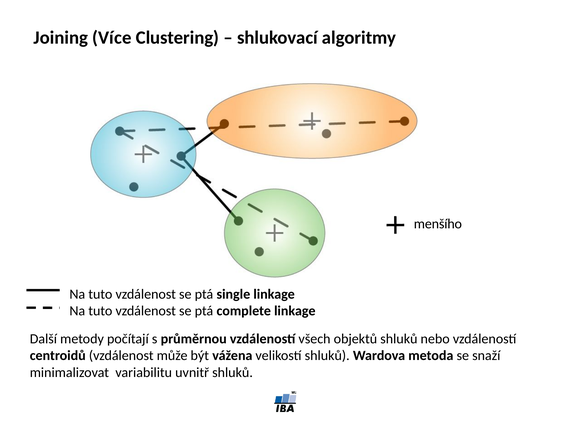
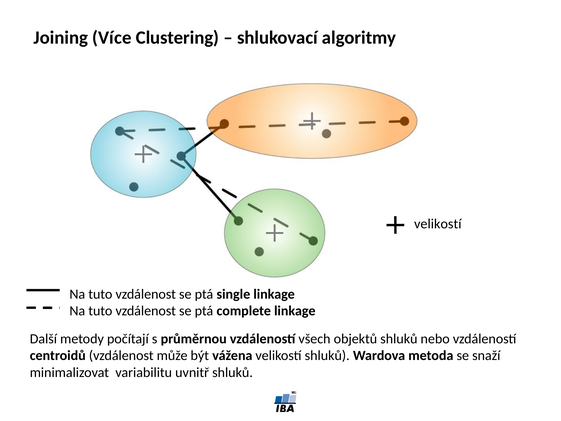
menšího: menšího -> velikostí (438, 224)
